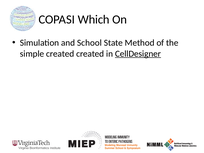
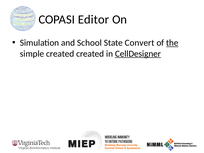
Which: Which -> Editor (94, 19)
Method: Method -> Convert (140, 43)
the underline: none -> present (172, 43)
